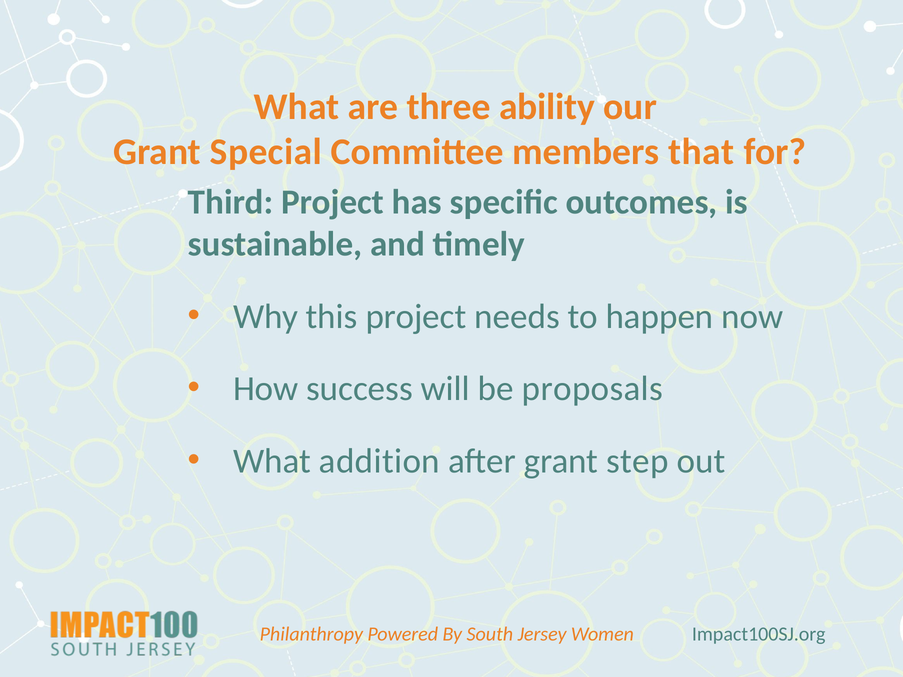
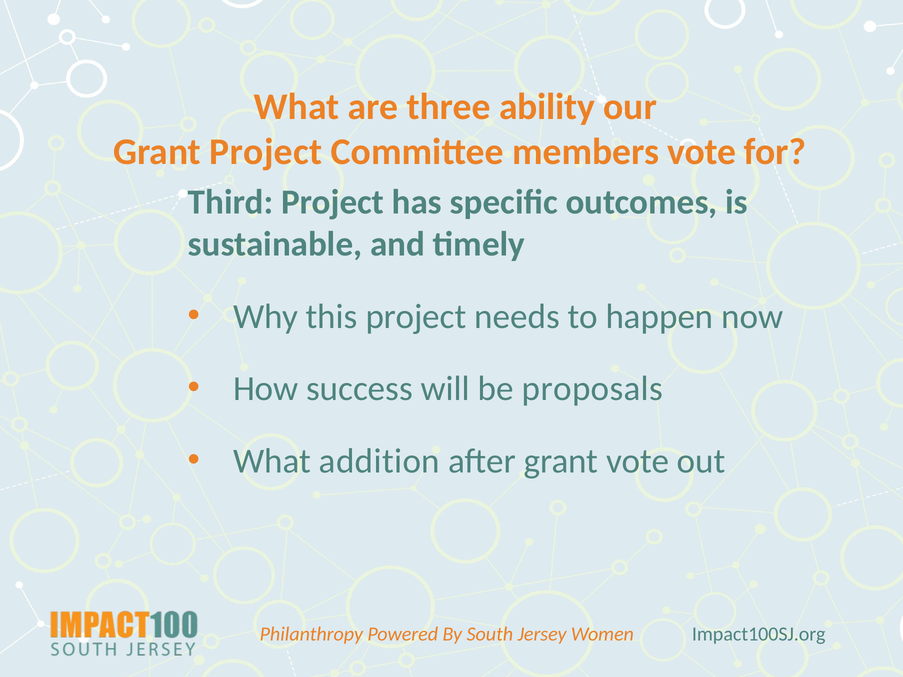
Grant Special: Special -> Project (266, 152)
members that: that -> vote (702, 152)
grant step: step -> vote (638, 461)
